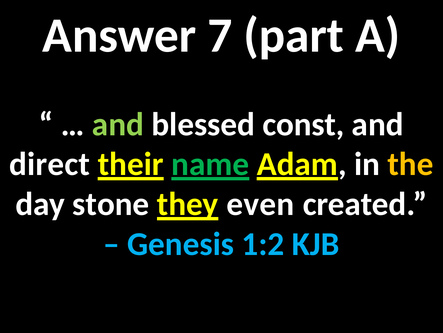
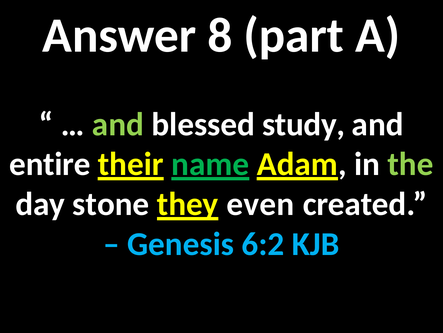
7: 7 -> 8 (220, 35)
const: const -> study (304, 124)
direct: direct -> entire (50, 164)
the colour: yellow -> light green (411, 164)
1:2: 1:2 -> 6:2 (263, 244)
